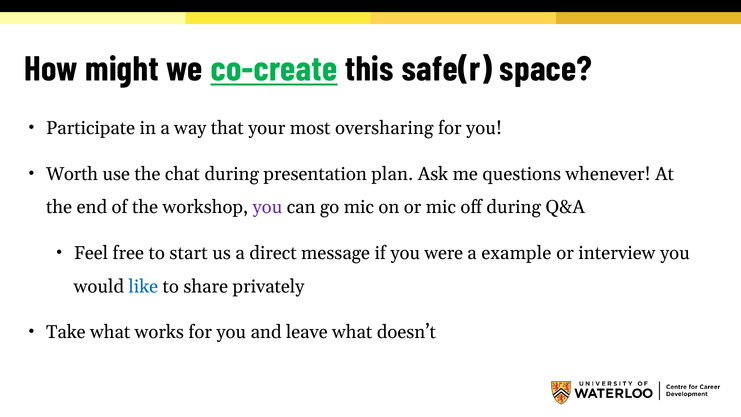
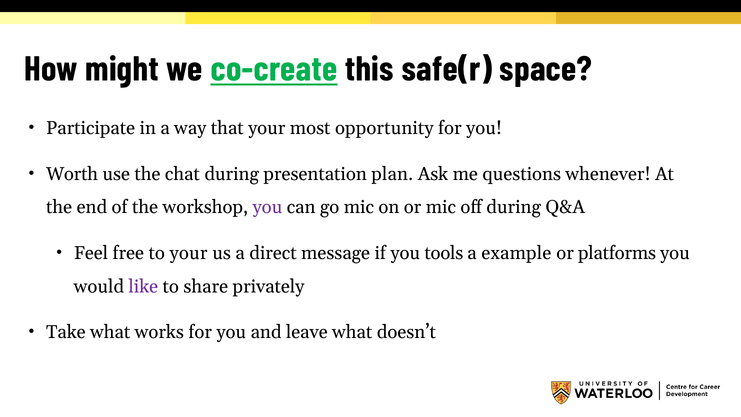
oversharing: oversharing -> opportunity (384, 128)
to start: start -> your (189, 253)
were: were -> tools (444, 253)
interview: interview -> platforms (617, 253)
like colour: blue -> purple (143, 286)
